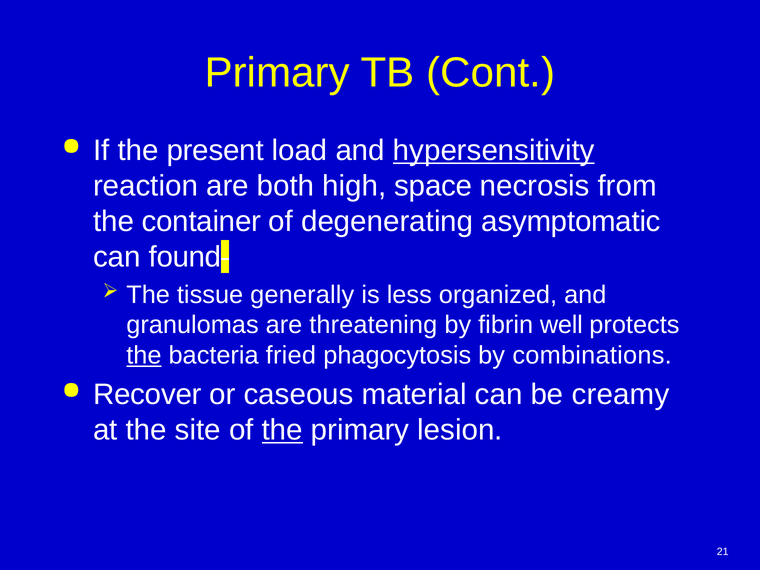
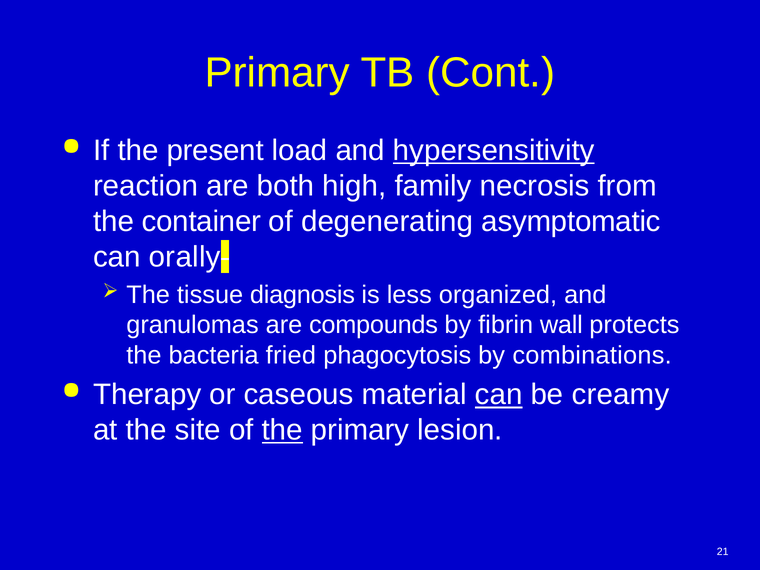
space: space -> family (433, 186)
found: found -> orally (185, 257)
generally: generally -> diagnosis (302, 295)
threatening: threatening -> compounds (373, 325)
well: well -> wall (561, 325)
the underline: present -> none (144, 356)
Recover: Recover -> Therapy (147, 395)
can underline: none -> present (499, 395)
